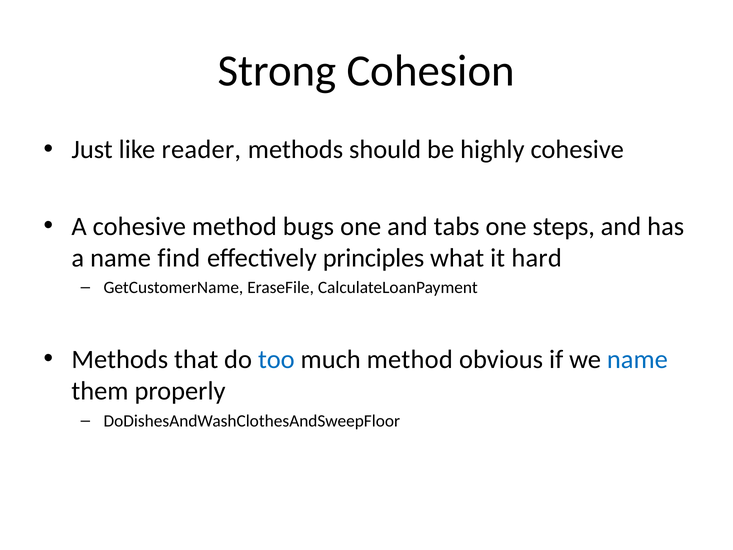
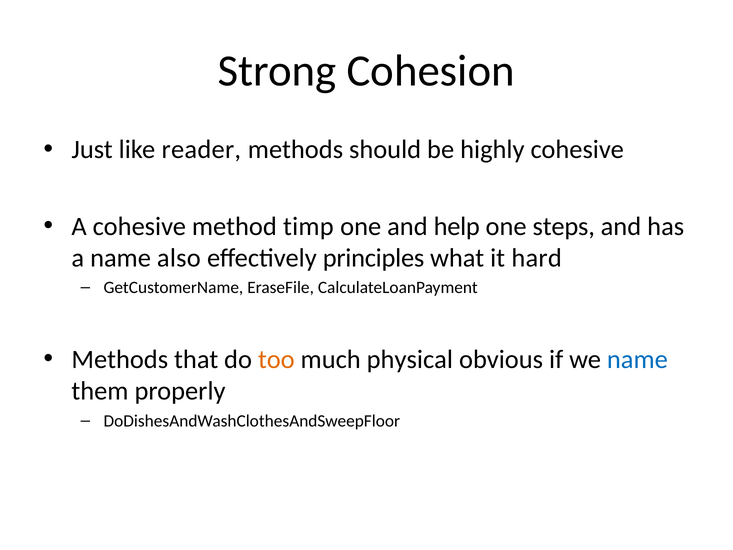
bugs: bugs -> timp (308, 226)
tabs: tabs -> help (457, 226)
find: find -> also (179, 258)
too colour: blue -> orange (276, 359)
much method: method -> physical (410, 359)
